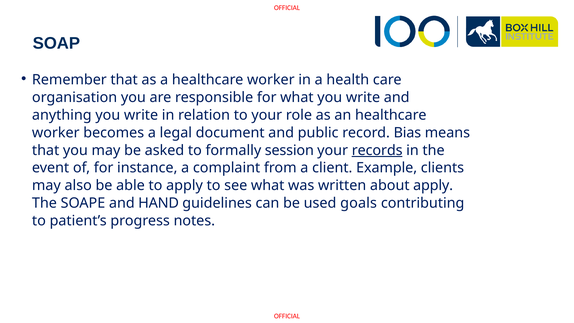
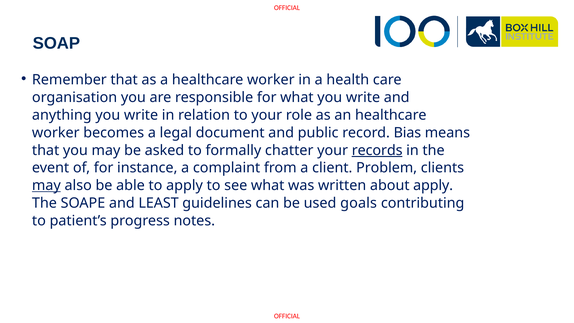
session: session -> chatter (289, 150)
Example: Example -> Problem (387, 168)
may underline: none -> present (46, 185)
HAND: HAND -> LEAST (159, 203)
